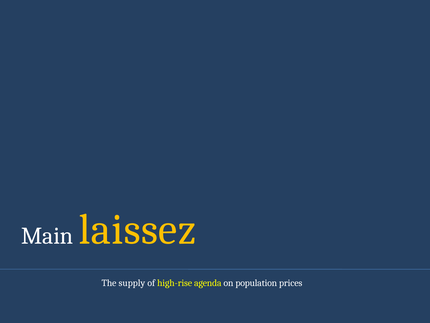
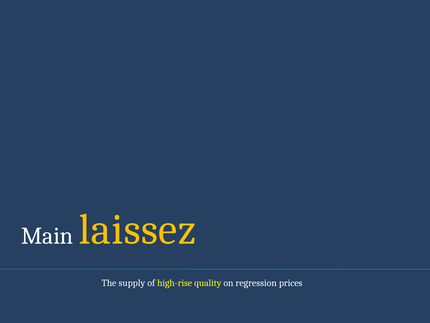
agenda: agenda -> quality (208, 283)
population: population -> regression (256, 283)
